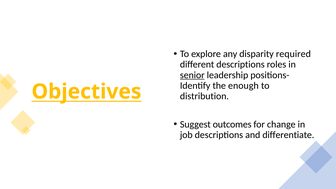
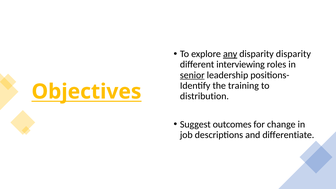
any underline: none -> present (230, 54)
disparity required: required -> disparity (293, 54)
different descriptions: descriptions -> interviewing (241, 65)
enough: enough -> training (243, 86)
